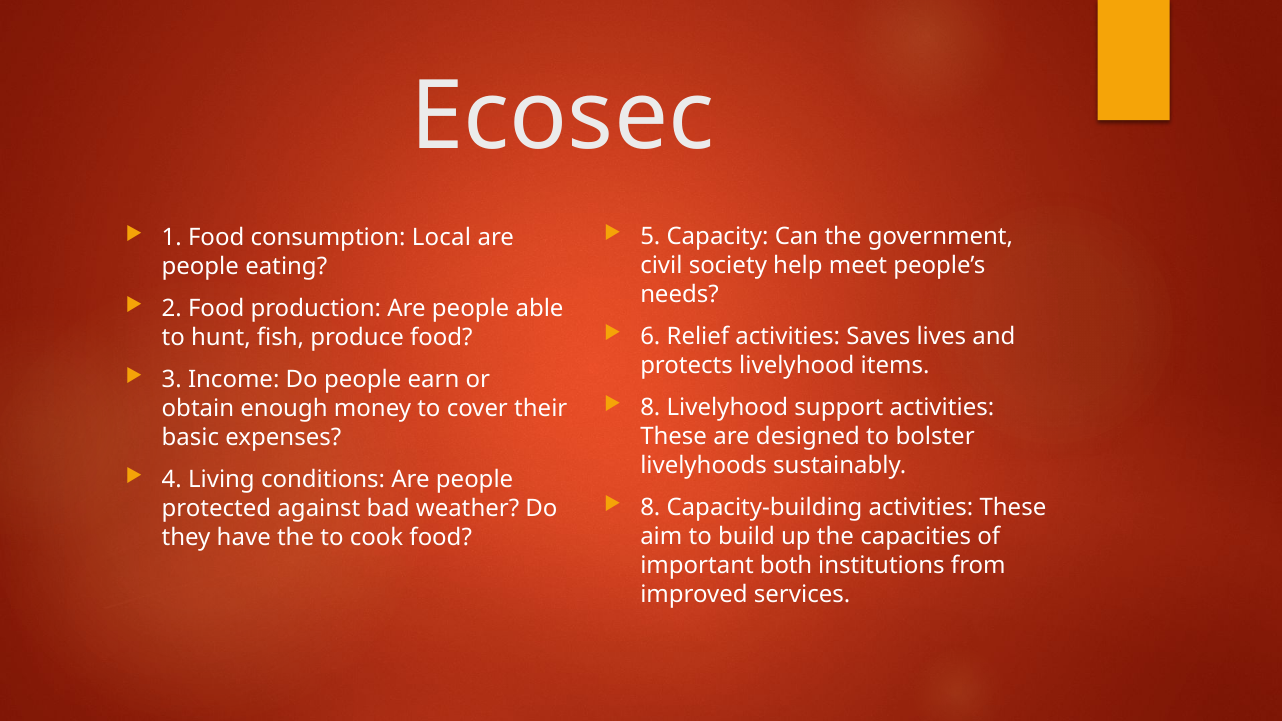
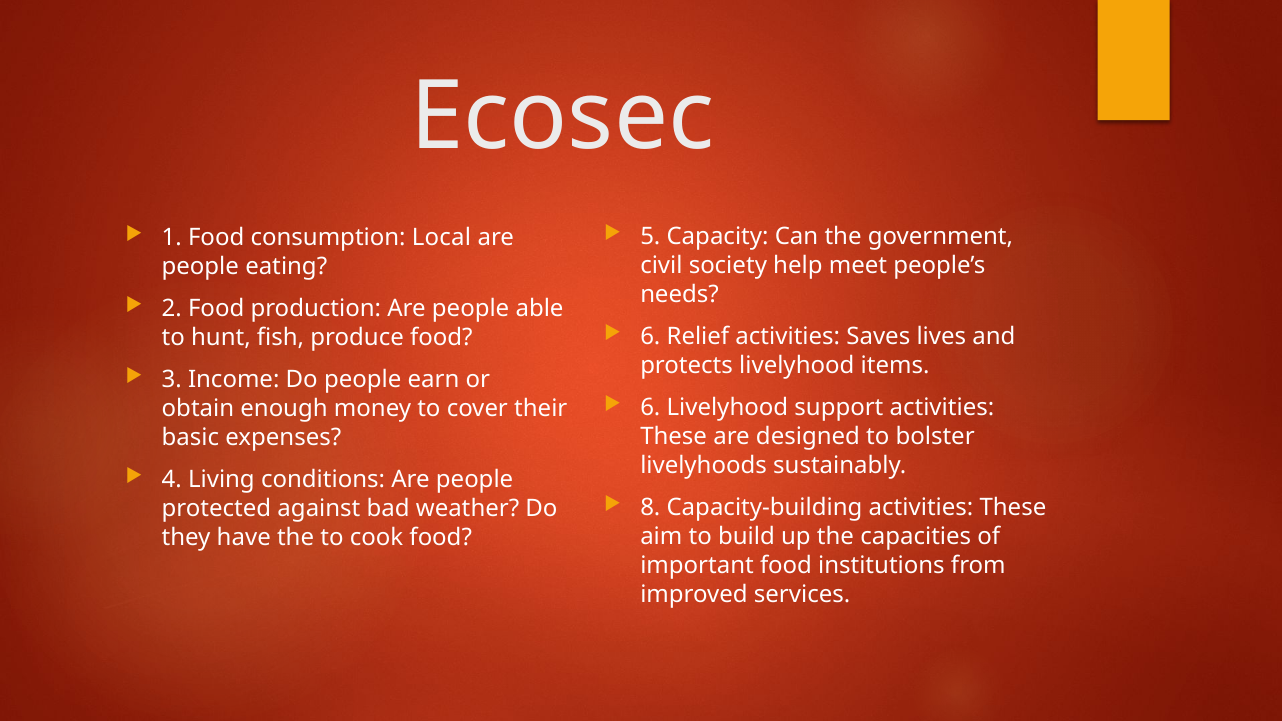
8: 8 -> 6 (650, 408)
important both: both -> food (786, 566)
